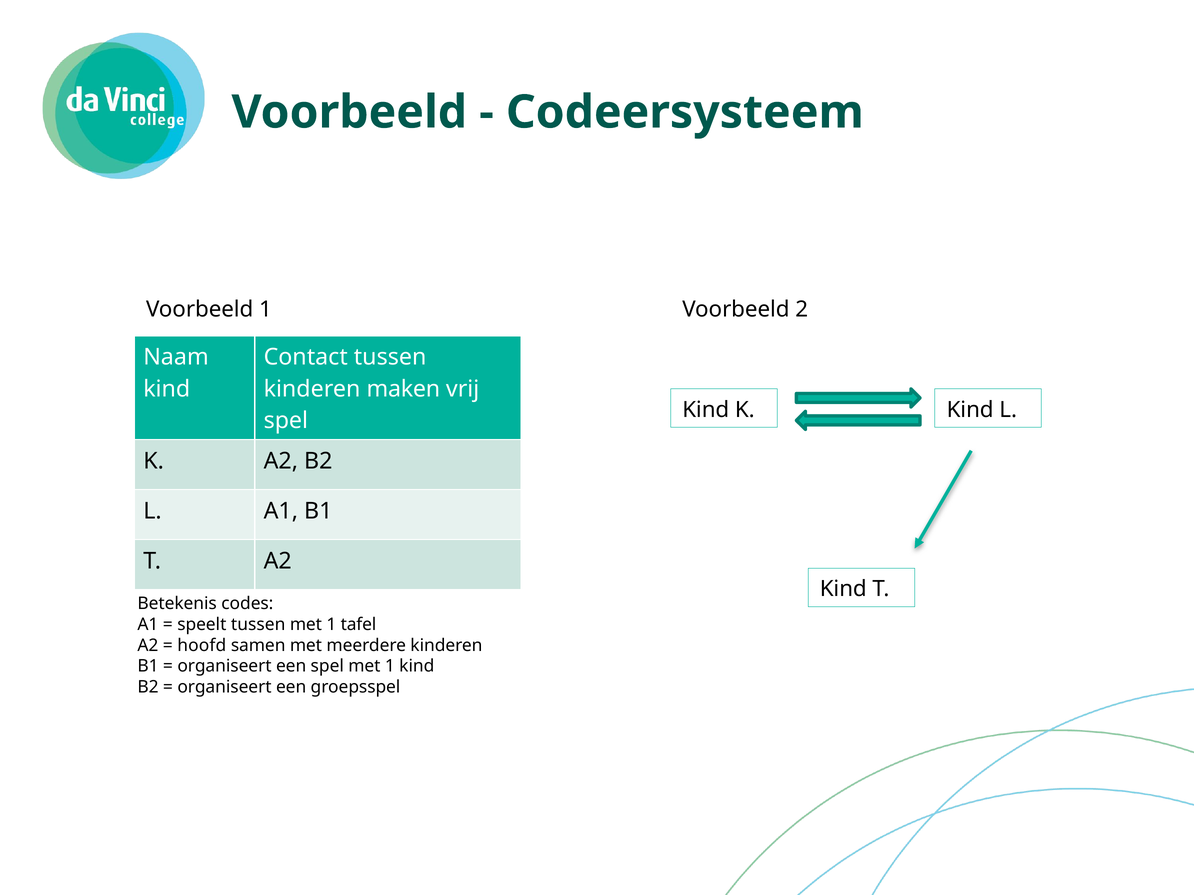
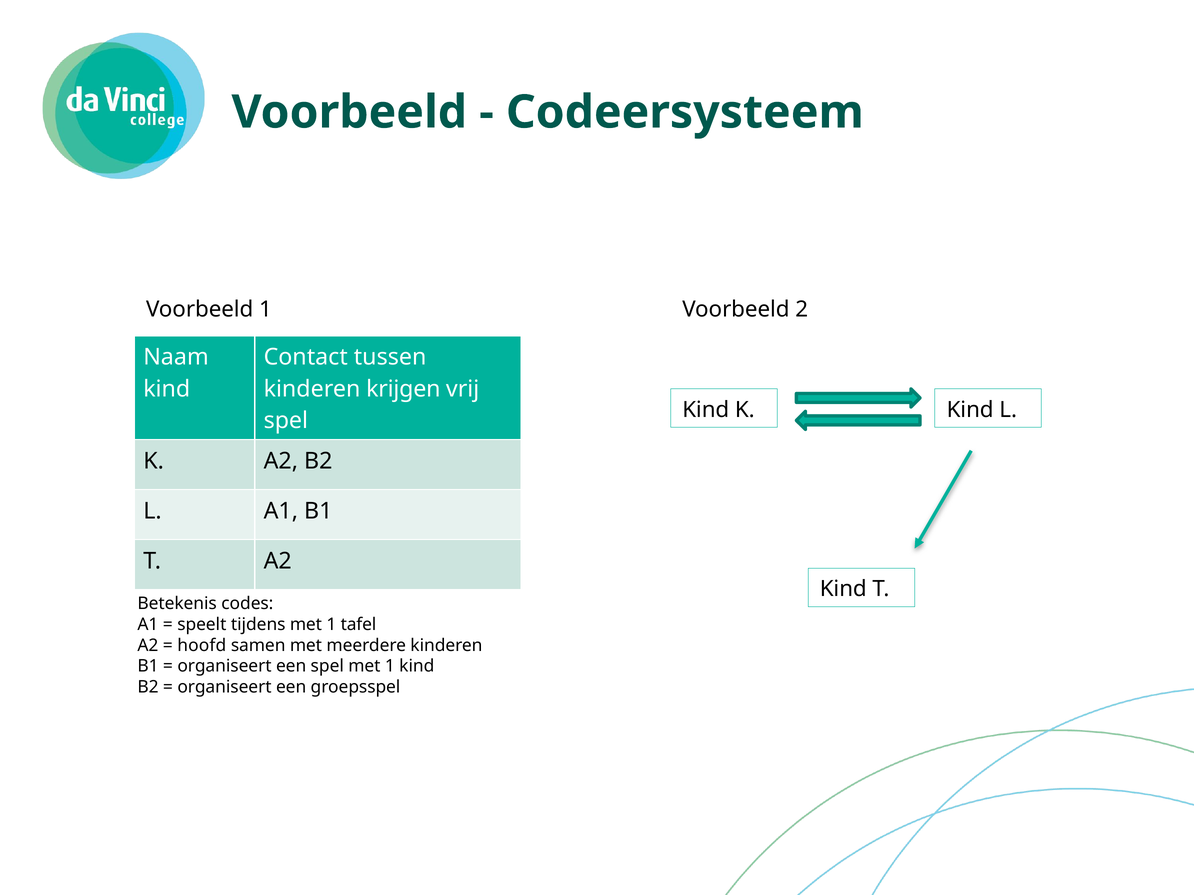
maken: maken -> krijgen (403, 389)
speelt tussen: tussen -> tijdens (258, 625)
